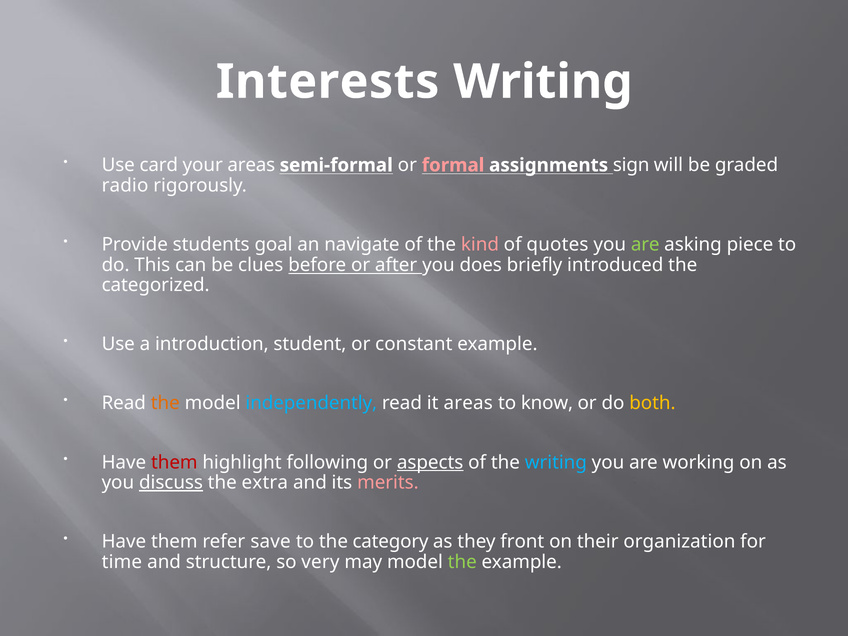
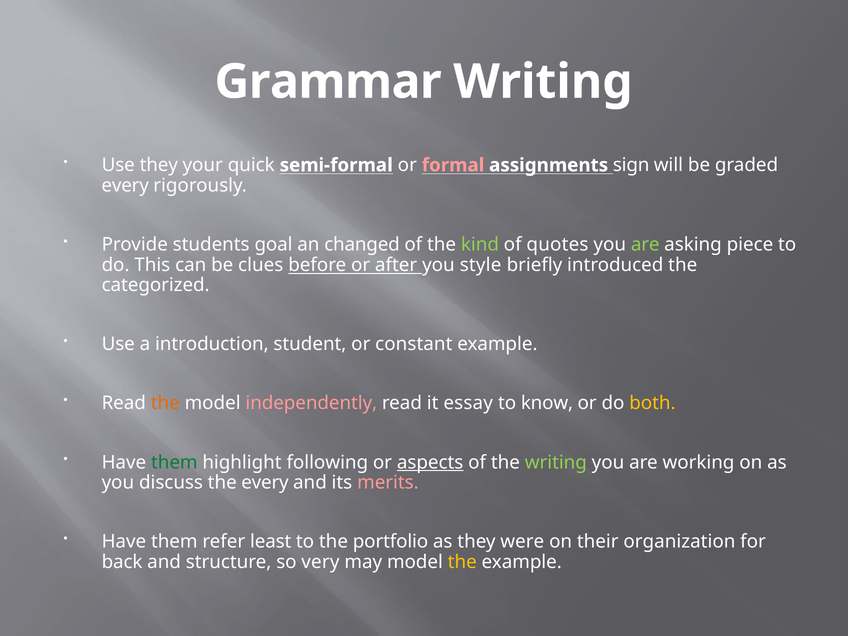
Interests: Interests -> Grammar (328, 82)
Use card: card -> they (159, 165)
your areas: areas -> quick (251, 165)
radio: radio -> every (125, 186)
navigate: navigate -> changed (362, 245)
kind colour: pink -> light green (480, 245)
does: does -> style (481, 265)
independently colour: light blue -> pink (311, 403)
it areas: areas -> essay (468, 403)
them colour: red -> green (174, 462)
writing colour: light blue -> light green (556, 462)
discuss underline: present -> none (171, 483)
the extra: extra -> every (265, 483)
save: save -> least (271, 542)
category: category -> portfolio (391, 542)
front: front -> were (522, 542)
time: time -> back (122, 562)
the colour: light green -> yellow (462, 562)
